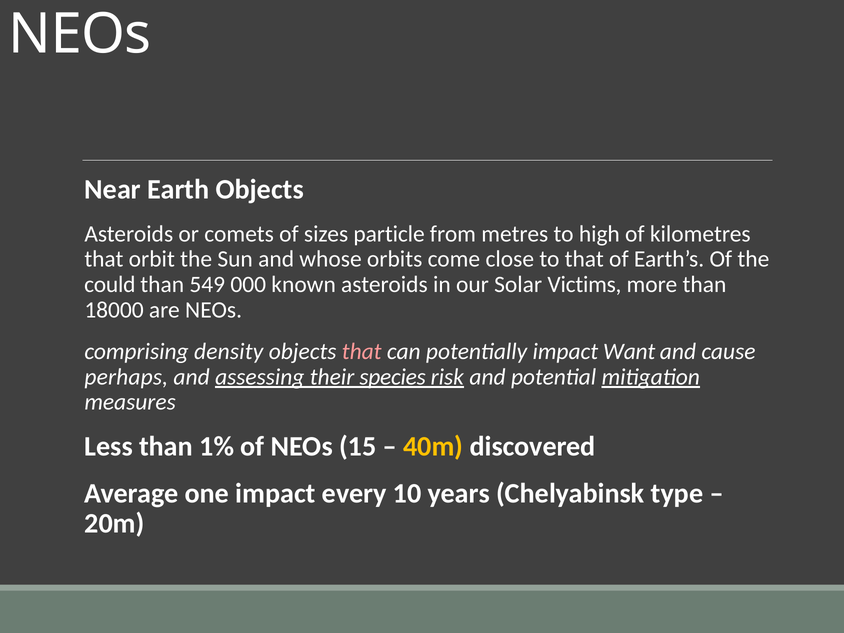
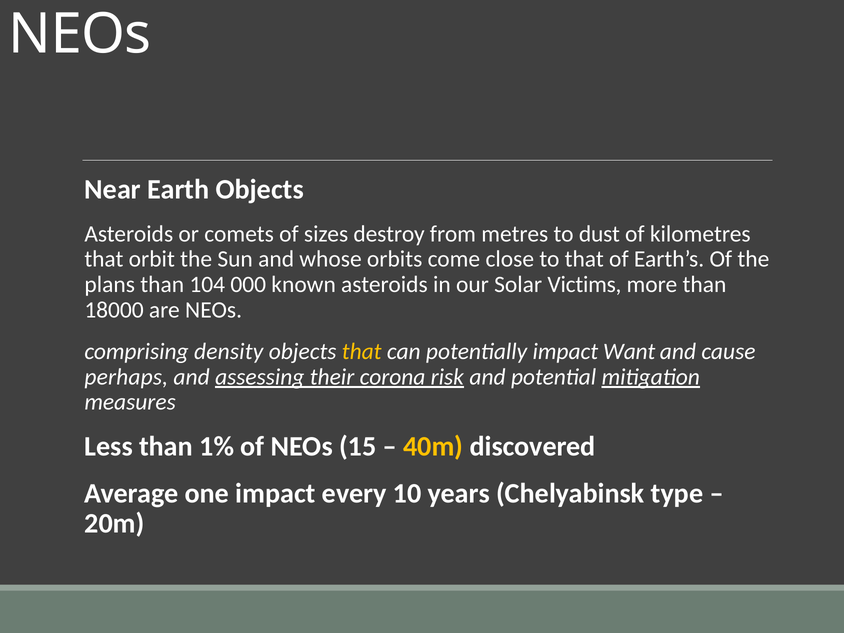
particle: particle -> destroy (389, 234)
high: high -> dust (599, 234)
could: could -> plans (110, 285)
549: 549 -> 104 (207, 285)
that colour: pink -> yellow (362, 352)
species: species -> corona (392, 377)
